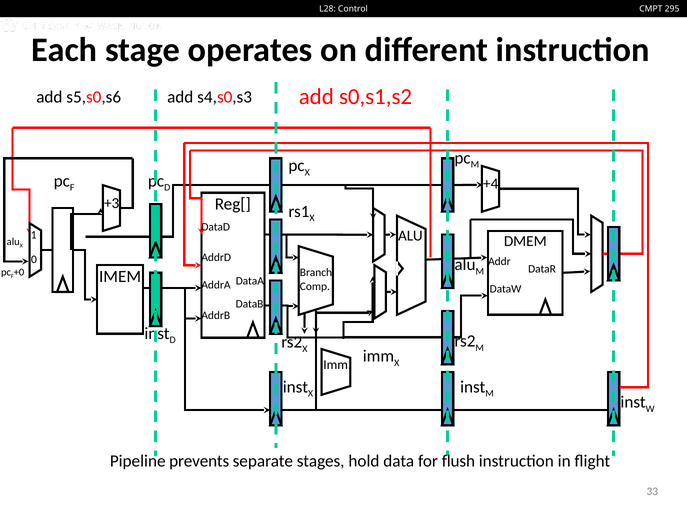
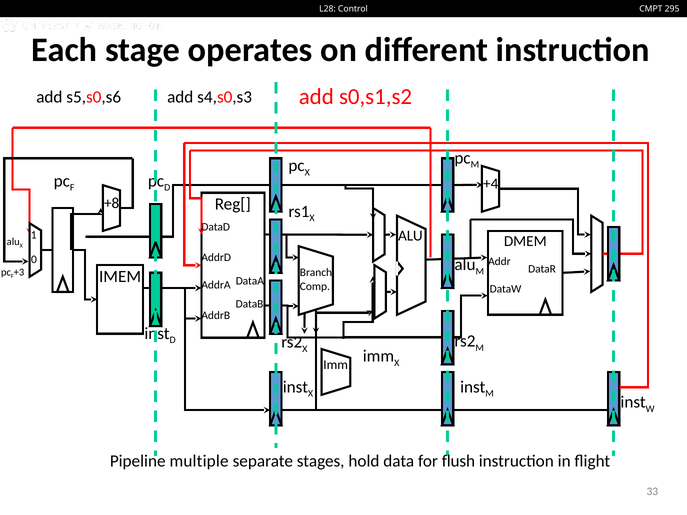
+3: +3 -> +8 (112, 203)
+0: +0 -> +3 (19, 272)
prevents: prevents -> multiple (199, 461)
